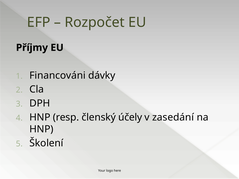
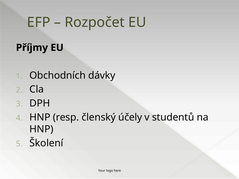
Financováni: Financováni -> Obchodních (58, 76)
zasedání: zasedání -> studentů (173, 117)
